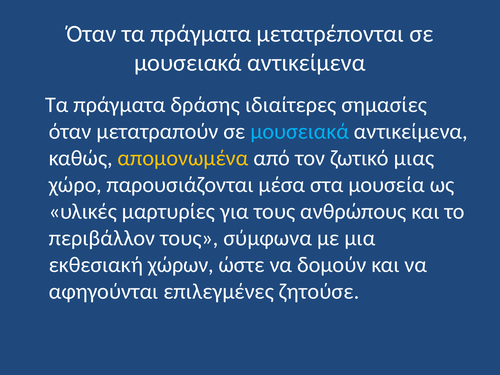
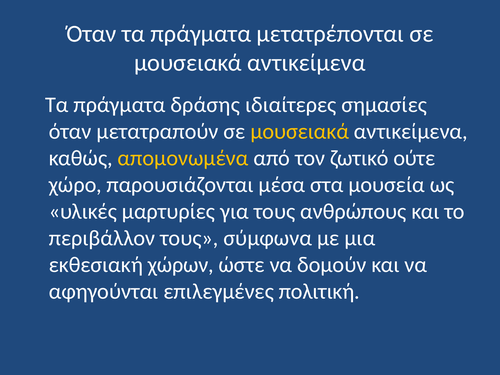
μουσειακά colour: light blue -> yellow (300, 132)
μιας: μιας -> ούτε (414, 158)
ζητούσε: ζητούσε -> πολιτική (319, 292)
